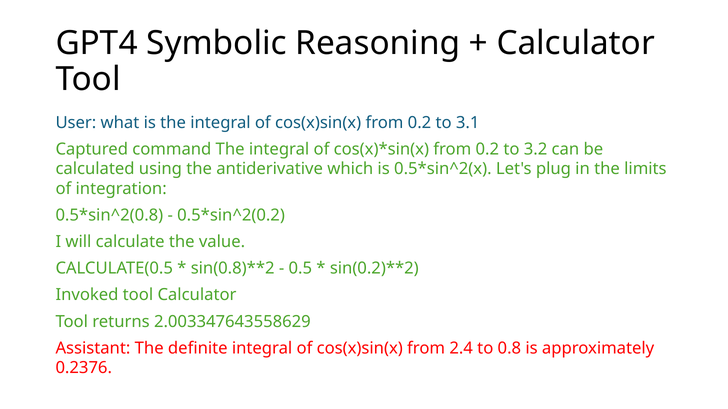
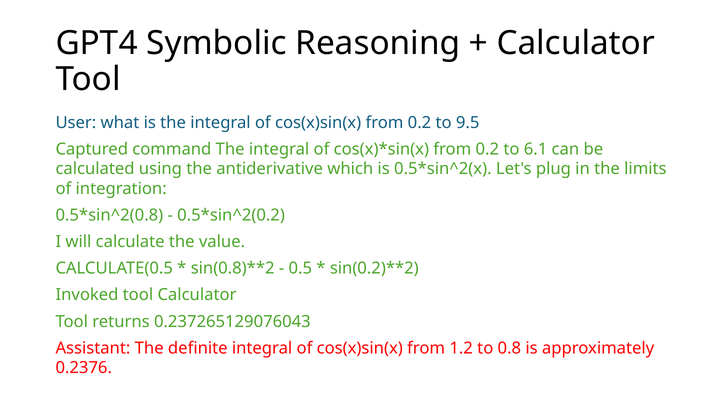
3.1: 3.1 -> 9.5 (468, 123)
3.2: 3.2 -> 6.1 (536, 149)
2.003347643558629: 2.003347643558629 -> 0.237265129076043 (232, 322)
2.4: 2.4 -> 1.2 (461, 349)
